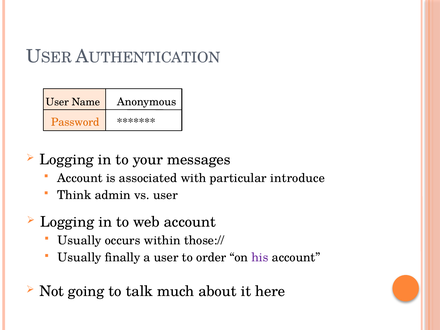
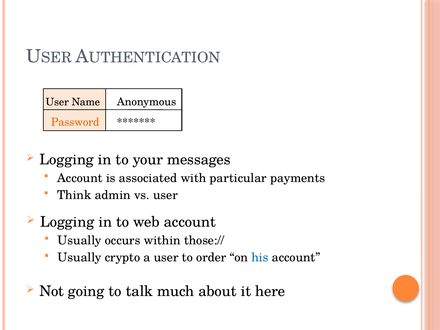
introduce: introduce -> payments (298, 178)
finally: finally -> crypto (123, 258)
his colour: purple -> blue (260, 258)
